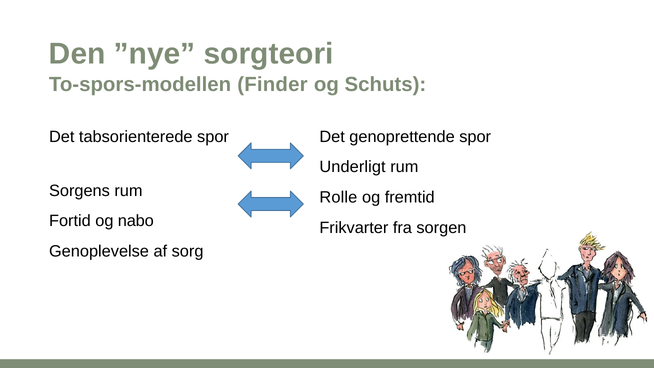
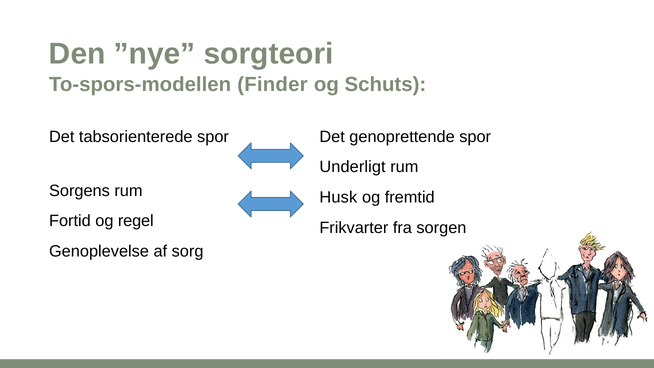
Rolle: Rolle -> Husk (338, 197)
nabo: nabo -> regel (136, 221)
